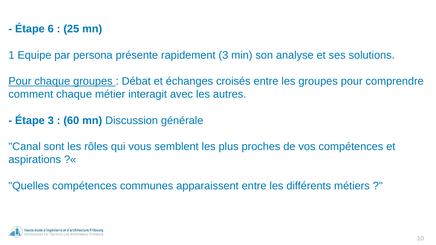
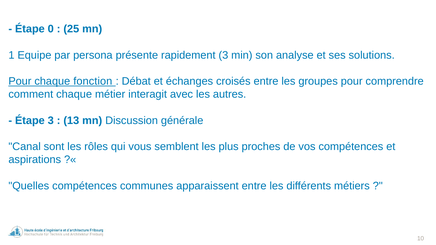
6: 6 -> 0 (51, 29)
chaque groupes: groupes -> fonction (93, 81)
60: 60 -> 13 (71, 121)
